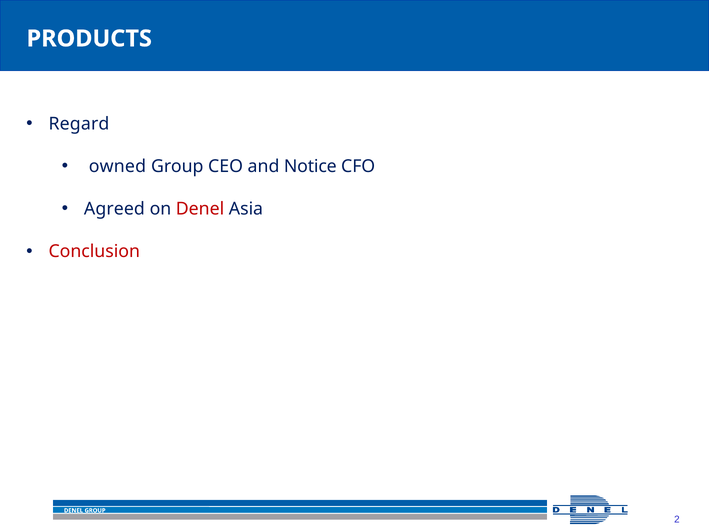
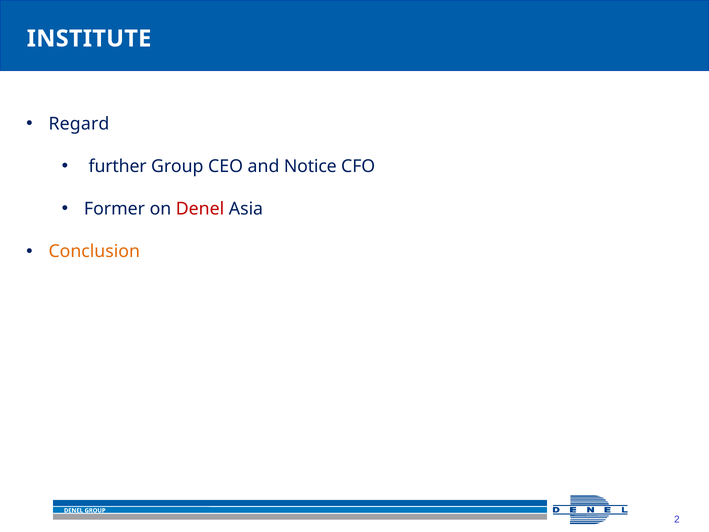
PRODUCTS: PRODUCTS -> INSTITUTE (89, 39)
owned: owned -> further (118, 166)
Agreed: Agreed -> Former (114, 209)
Conclusion colour: red -> orange (94, 251)
